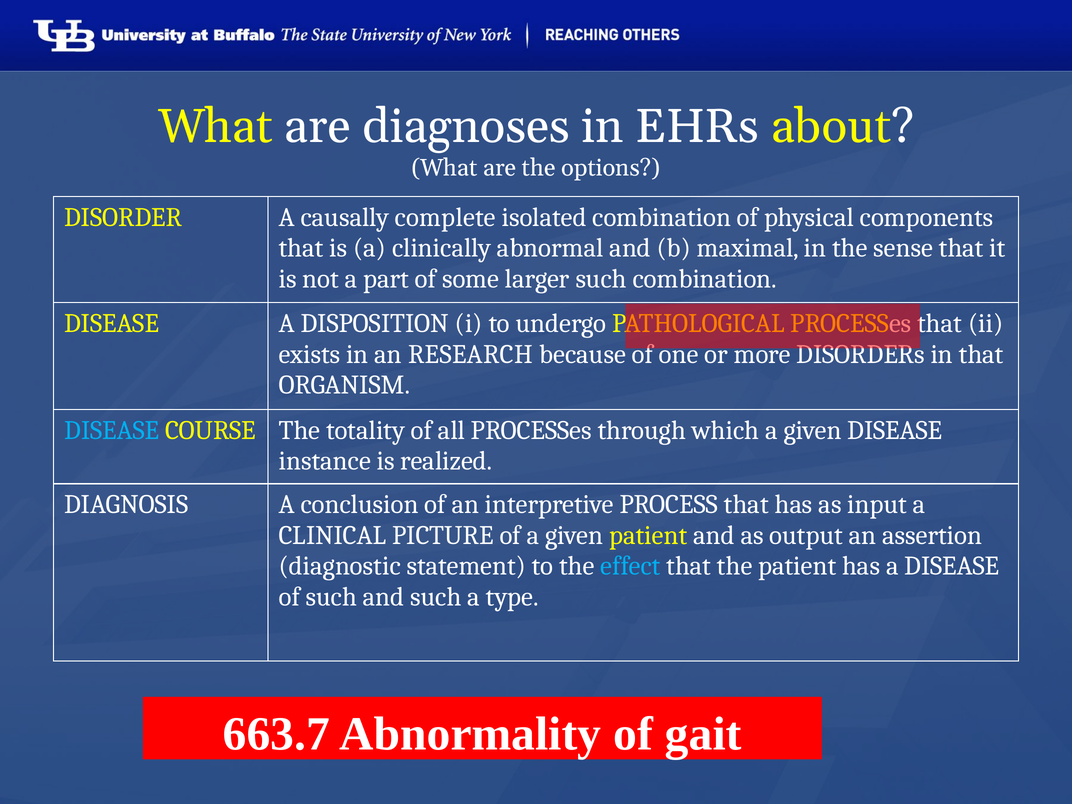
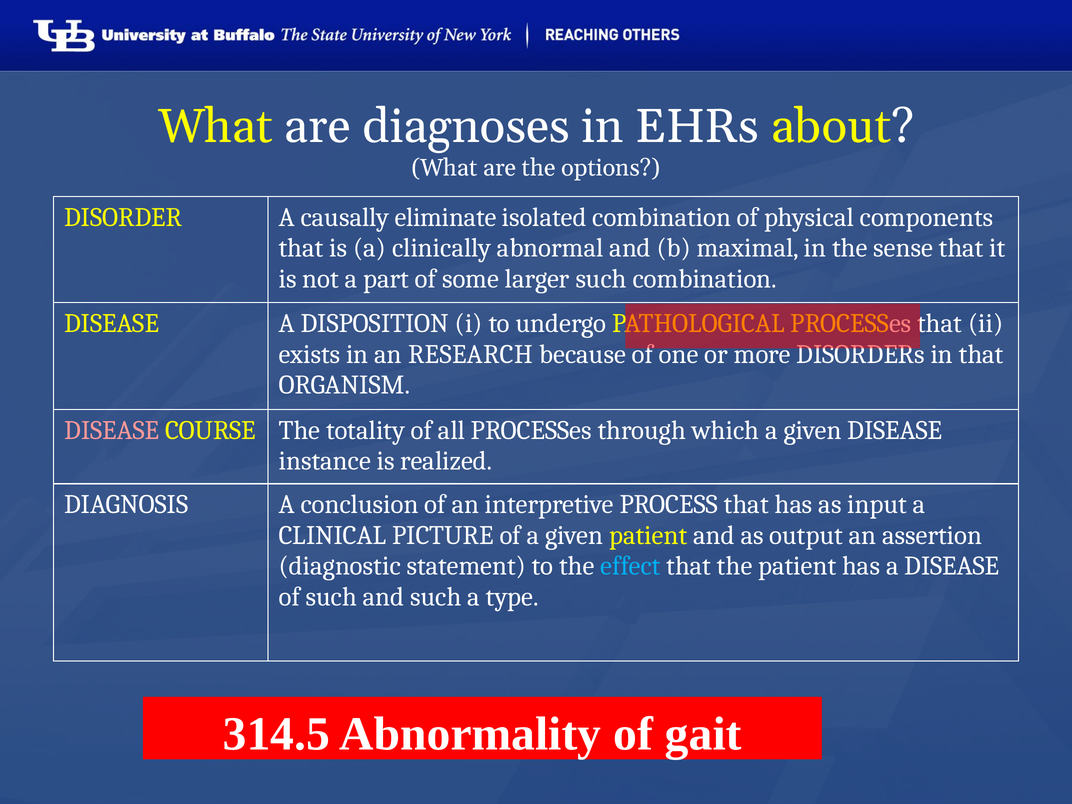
complete: complete -> eliminate (446, 217)
DISEASE colour: light blue -> pink (112, 430)
663.7: 663.7 -> 314.5 (276, 734)
